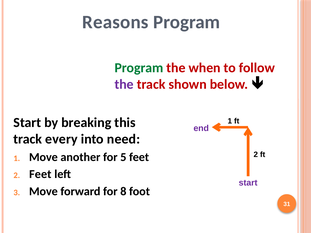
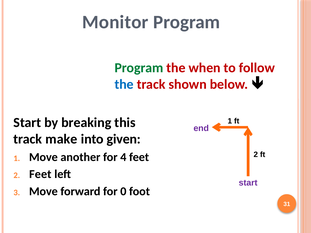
Reasons: Reasons -> Monitor (115, 22)
the colour: purple -> blue (124, 84)
every: every -> make (61, 139)
need: need -> given (124, 139)
5: 5 -> 4 (123, 157)
8: 8 -> 0 (123, 191)
